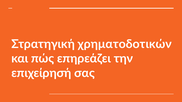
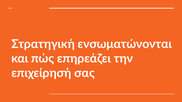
χρηματοδοτικών: χρηματοδοτικών -> ενσωματώνονται (125, 44)
